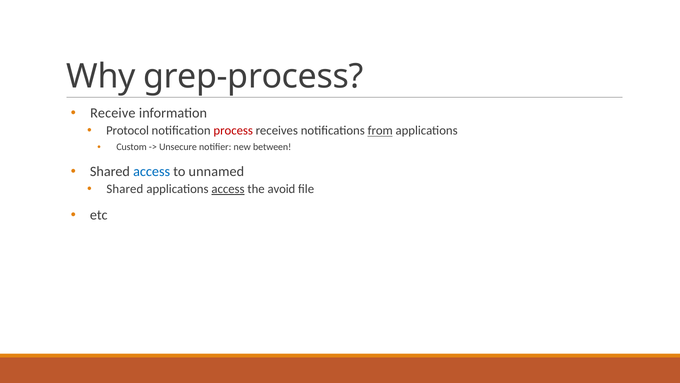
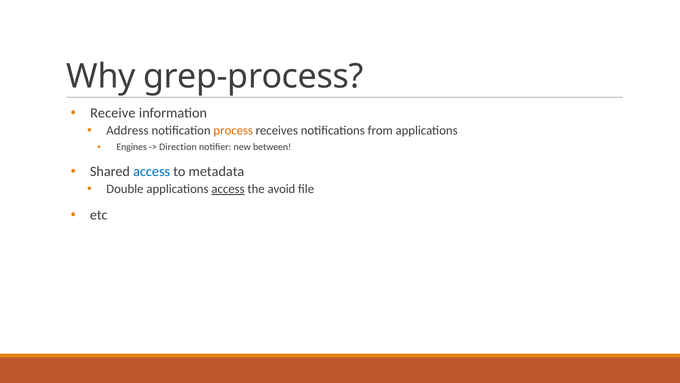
Protocol: Protocol -> Address (127, 130)
process colour: red -> orange (233, 130)
from underline: present -> none (380, 130)
Custom: Custom -> Engines (132, 147)
Unsecure: Unsecure -> Direction (178, 147)
unnamed: unnamed -> metadata (216, 171)
Shared: Shared -> Double (125, 189)
